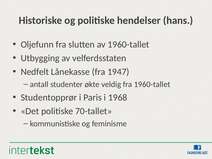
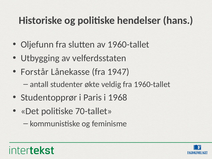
Nedfelt: Nedfelt -> Forstår (35, 72)
